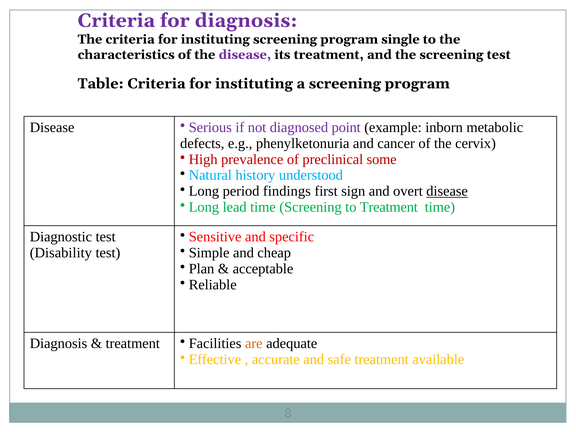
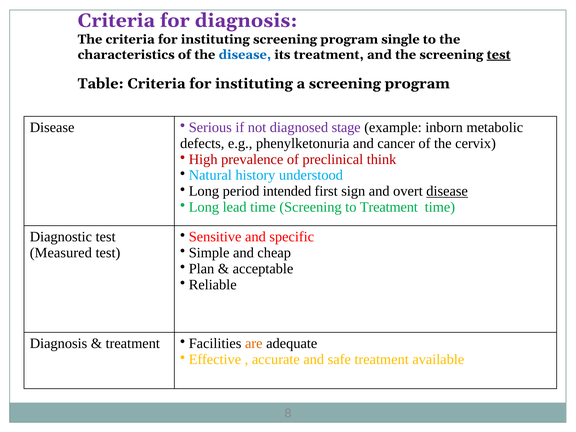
disease colour: purple -> blue (245, 55)
test underline: none -> present (499, 55)
point: point -> stage (346, 127)
some: some -> think (382, 159)
findings: findings -> intended (287, 191)
Disability: Disability -> Measured (61, 253)
